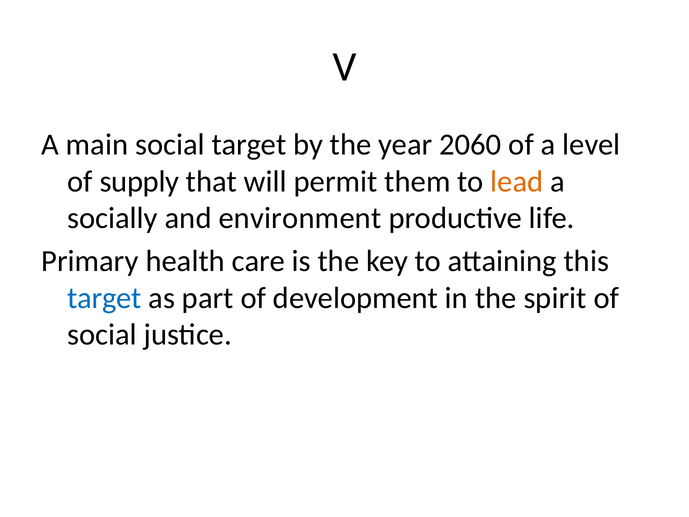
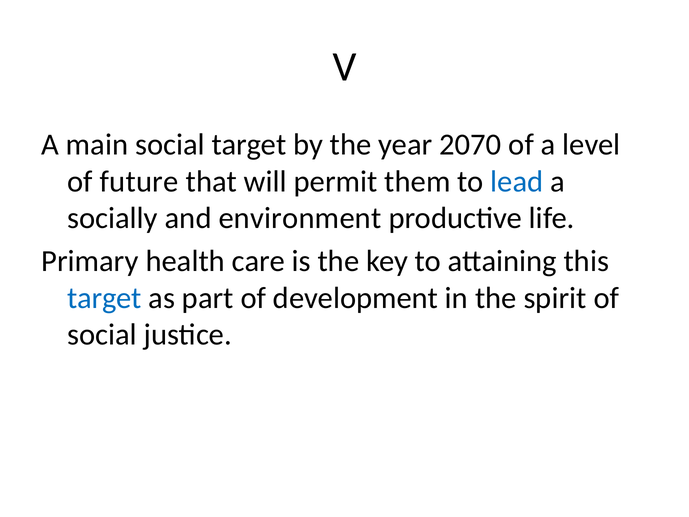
2060: 2060 -> 2070 (470, 145)
supply: supply -> future (139, 181)
lead colour: orange -> blue (517, 181)
